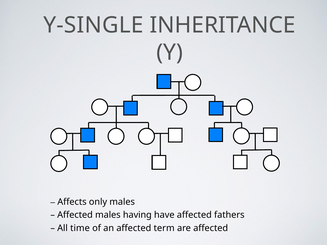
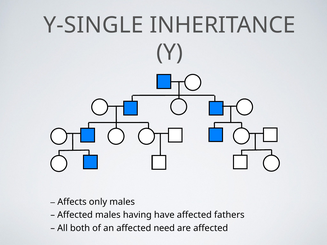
time: time -> both (80, 228)
term: term -> need (164, 228)
